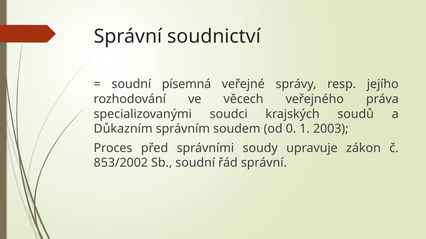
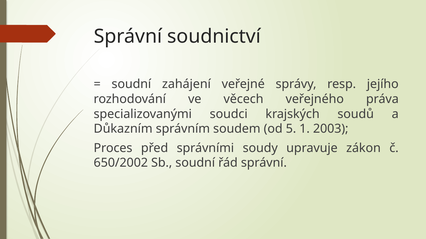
písemná: písemná -> zahájení (186, 84)
0: 0 -> 5 (291, 129)
853/2002: 853/2002 -> 650/2002 (121, 163)
